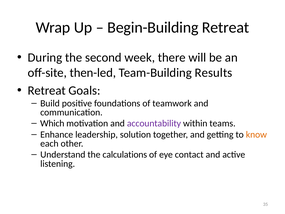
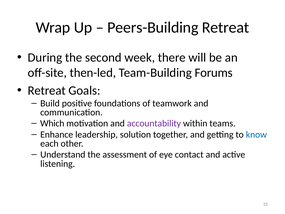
Begin-Building: Begin-Building -> Peers-Building (153, 27)
Results: Results -> Forums (214, 73)
know colour: orange -> blue (256, 134)
calculations: calculations -> assessment (125, 154)
